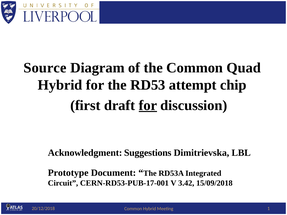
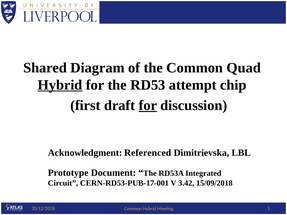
Source: Source -> Shared (45, 68)
Hybrid underline: none -> present (60, 85)
Suggestions: Suggestions -> Referenced (148, 153)
